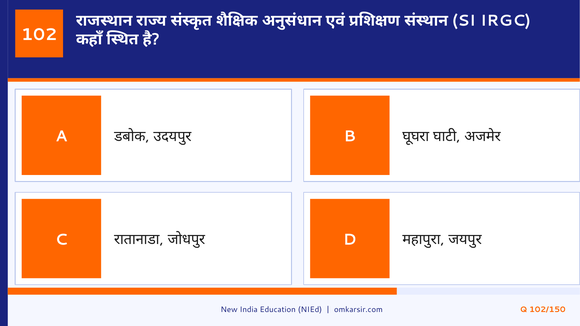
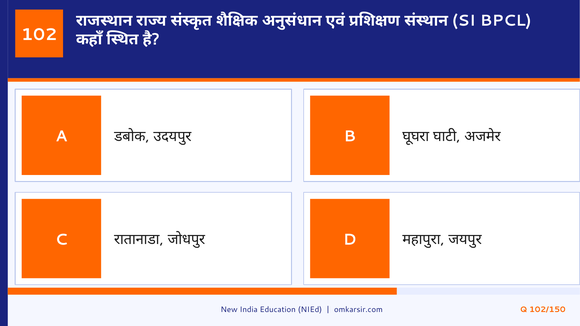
IRGC: IRGC -> BPCL (506, 21)
